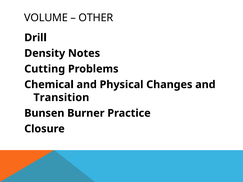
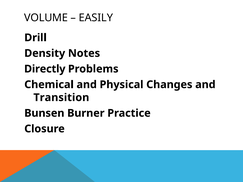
OTHER: OTHER -> EASILY (96, 18)
Cutting: Cutting -> Directly (45, 69)
